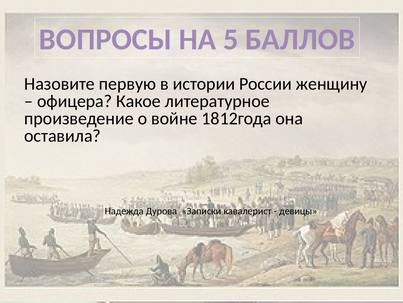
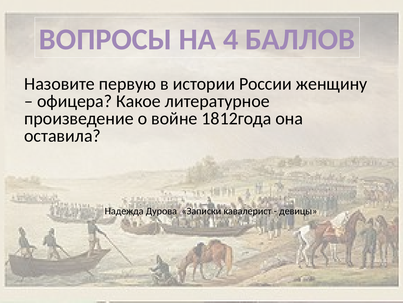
5: 5 -> 4 (231, 39)
